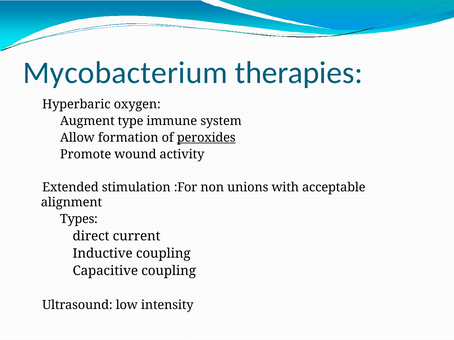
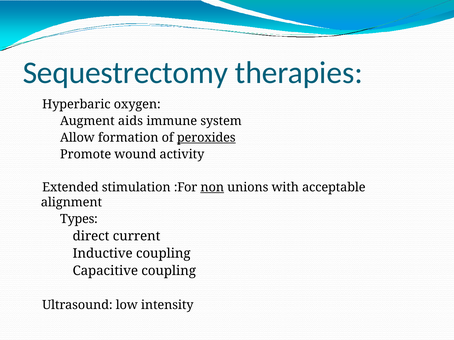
Mycobacterium: Mycobacterium -> Sequestrectomy (125, 73)
type: type -> aids (130, 121)
non underline: none -> present (212, 187)
